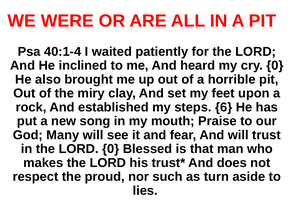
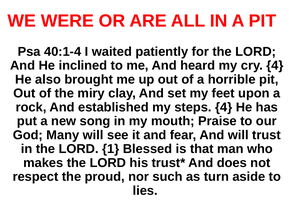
cry 0: 0 -> 4 (275, 65)
steps 6: 6 -> 4 (224, 107)
LORD 0: 0 -> 1 (111, 149)
